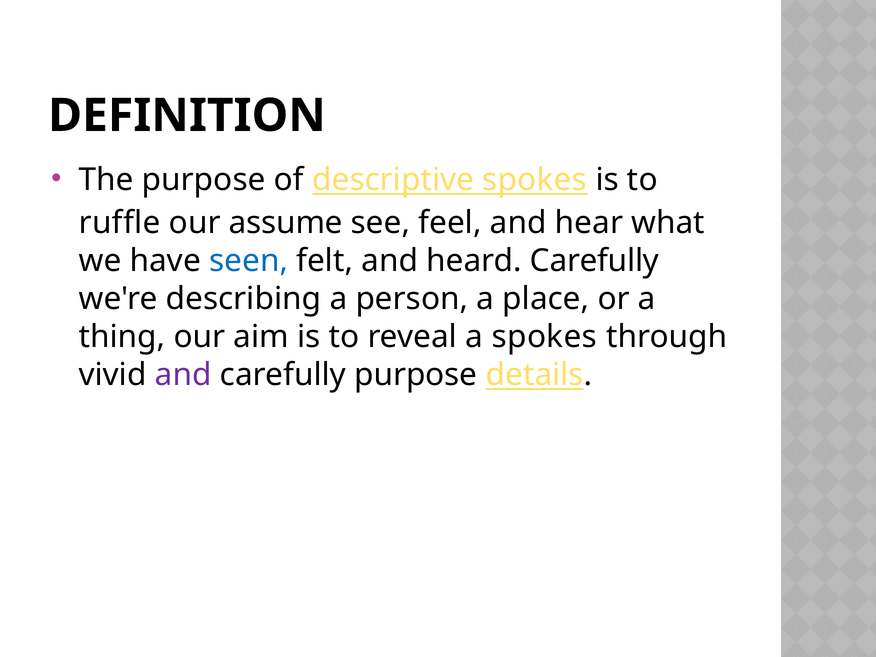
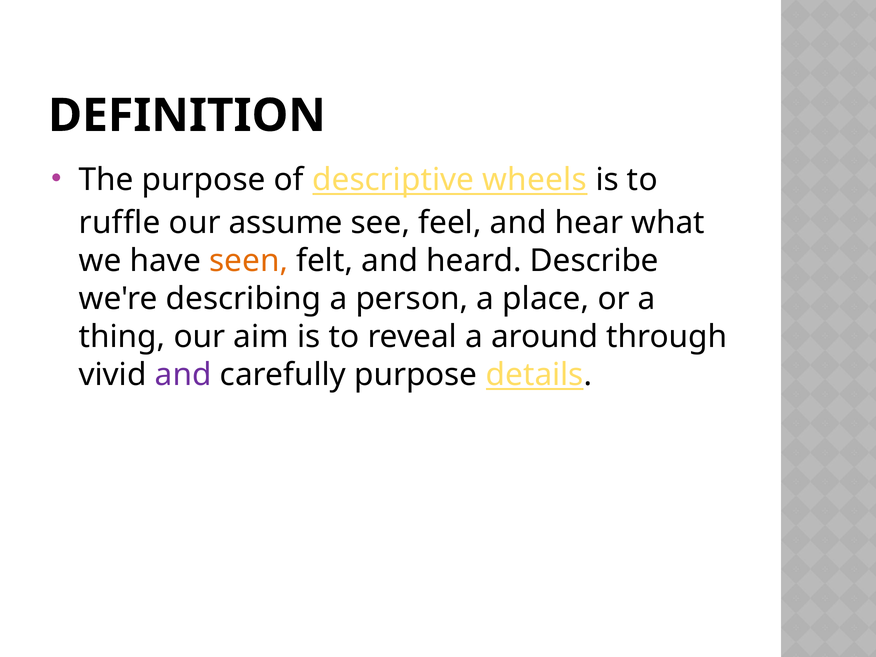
descriptive spokes: spokes -> wheels (535, 180)
seen colour: blue -> orange (249, 261)
heard Carefully: Carefully -> Describe (594, 261)
a spokes: spokes -> around (545, 337)
